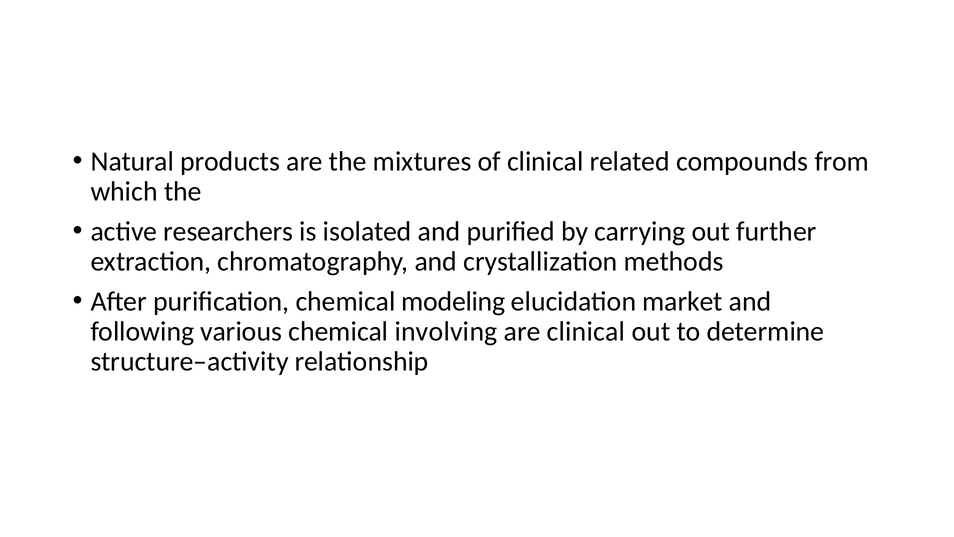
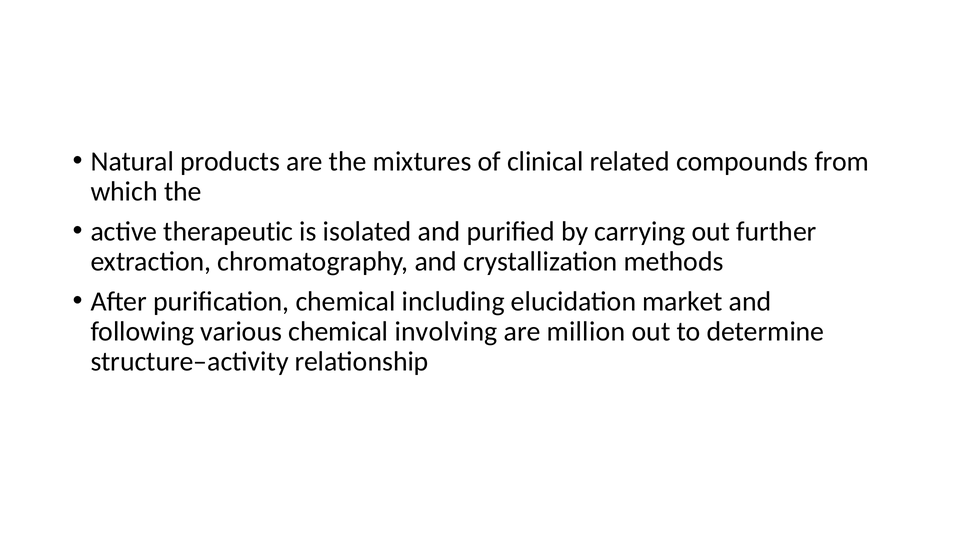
researchers: researchers -> therapeutic (228, 231)
modeling: modeling -> including (453, 301)
are clinical: clinical -> million (586, 331)
